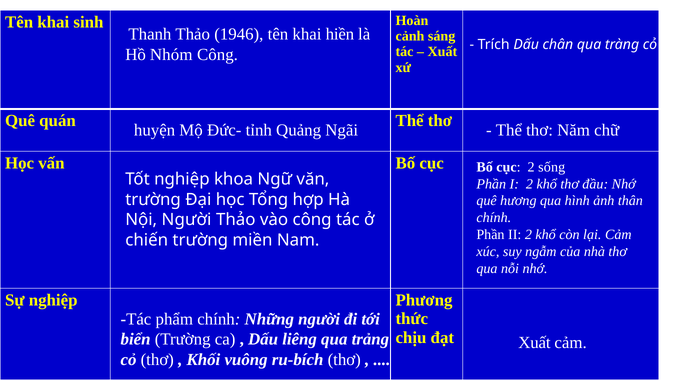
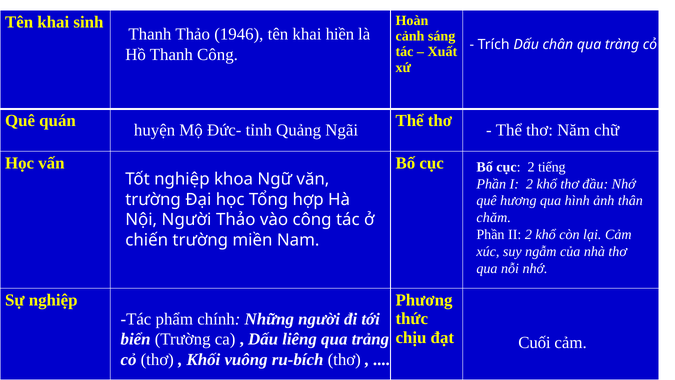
Hồ Nhóm: Nhóm -> Thanh (171, 55)
sống: sống -> tiếng (552, 167)
chính: chính -> chăm (494, 218)
Xuất: Xuất -> Cuối (534, 342)
